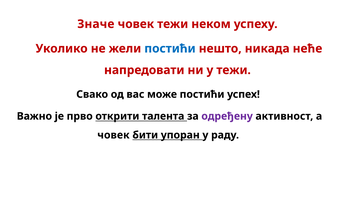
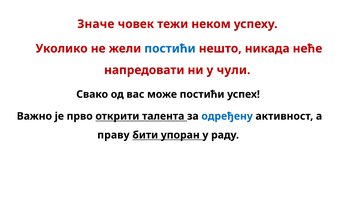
у тежи: тежи -> чули (234, 70)
одређену colour: purple -> blue (227, 116)
човек: човек -> праву (113, 135)
